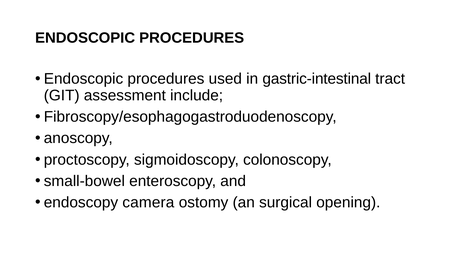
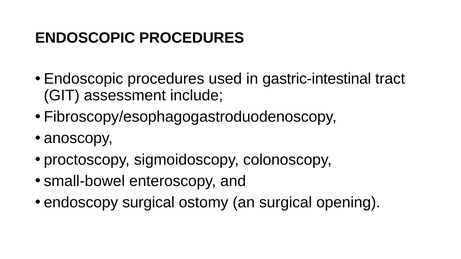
endoscopy camera: camera -> surgical (148, 203)
